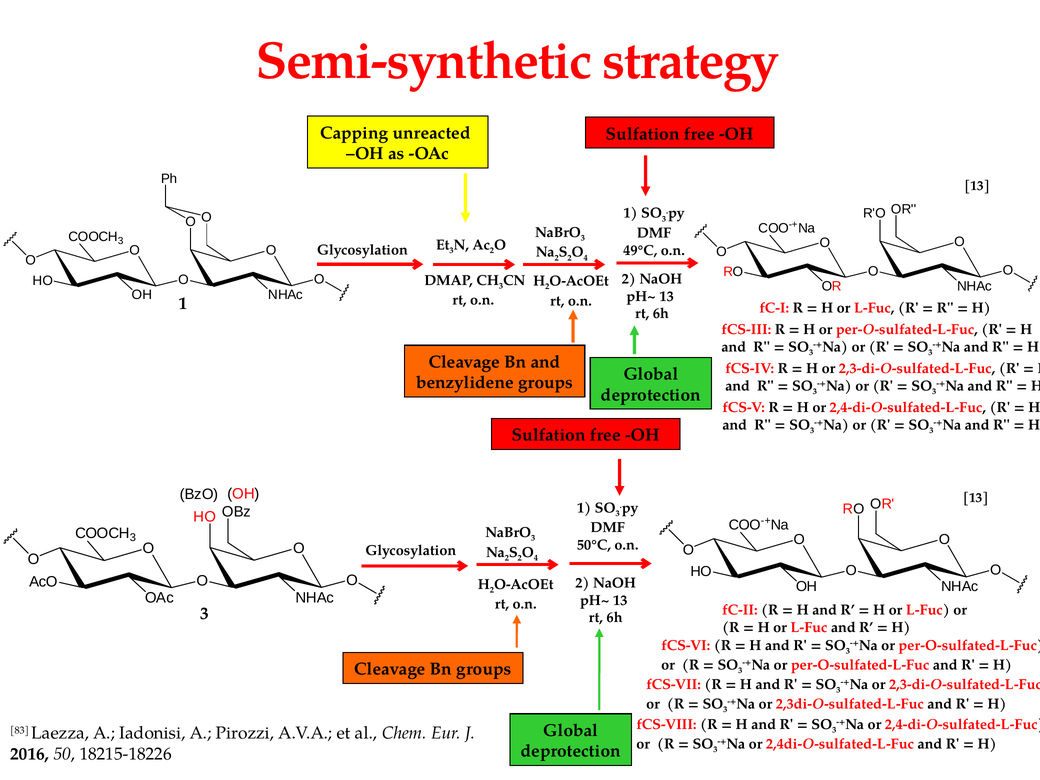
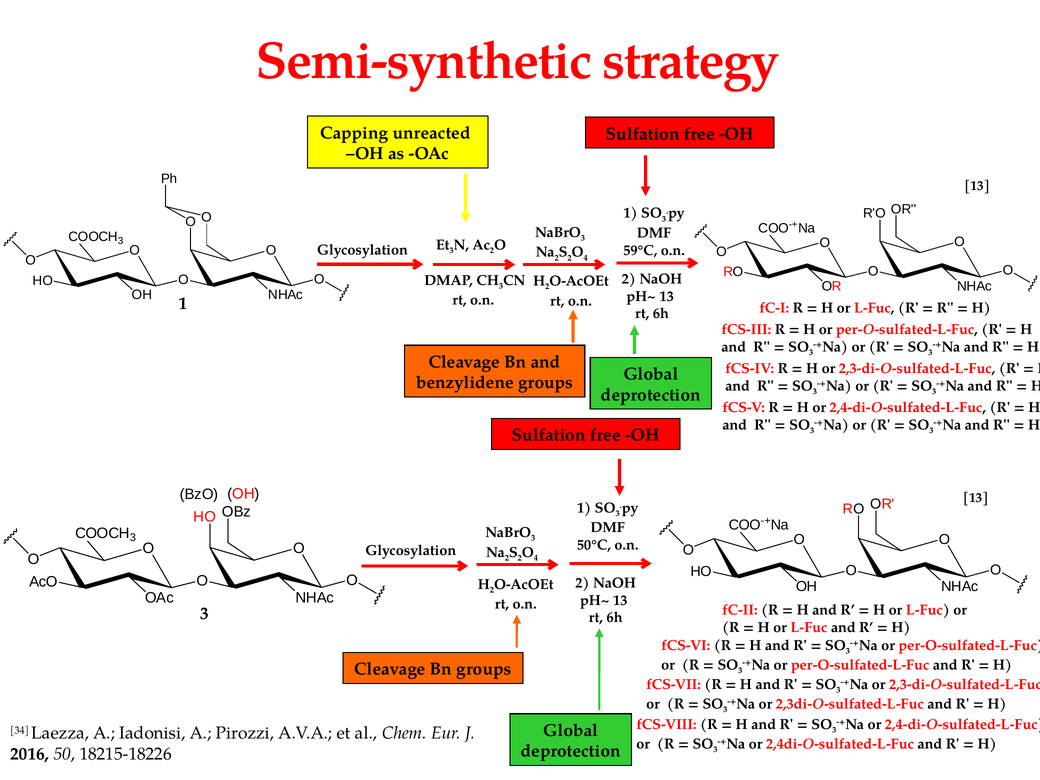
49°C: 49°C -> 59°C (640, 250)
83: 83 -> 34 (20, 730)
